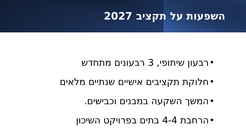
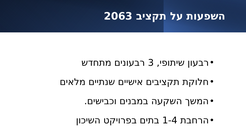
2027: 2027 -> 2063 (118, 16)
4-4: 4-4 -> 1-4 (170, 120)
